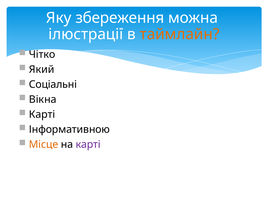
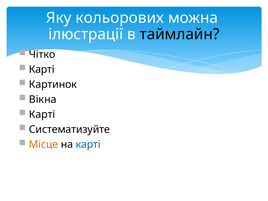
збереження: збереження -> кольорових (120, 18)
таймлайн colour: orange -> black (180, 34)
Який: Який -> Карті (42, 69)
Соціальні: Соціальні -> Картинок (53, 84)
Інформативною: Інформативною -> Систематизуйте (69, 129)
карті colour: purple -> blue (88, 144)
